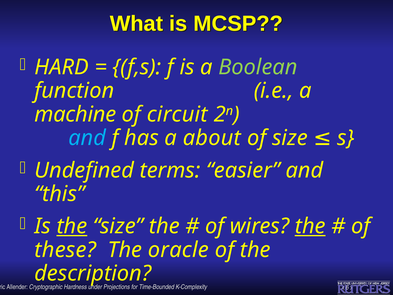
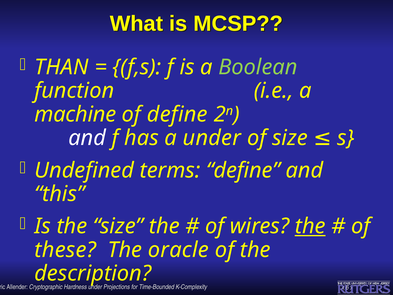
HARD: HARD -> THAN (62, 67)
of circuit: circuit -> define (177, 114)
and colour: light blue -> white (87, 138)
a about: about -> under (212, 138)
terms easier: easier -> define (243, 170)
the underline: present -> none (72, 226)
